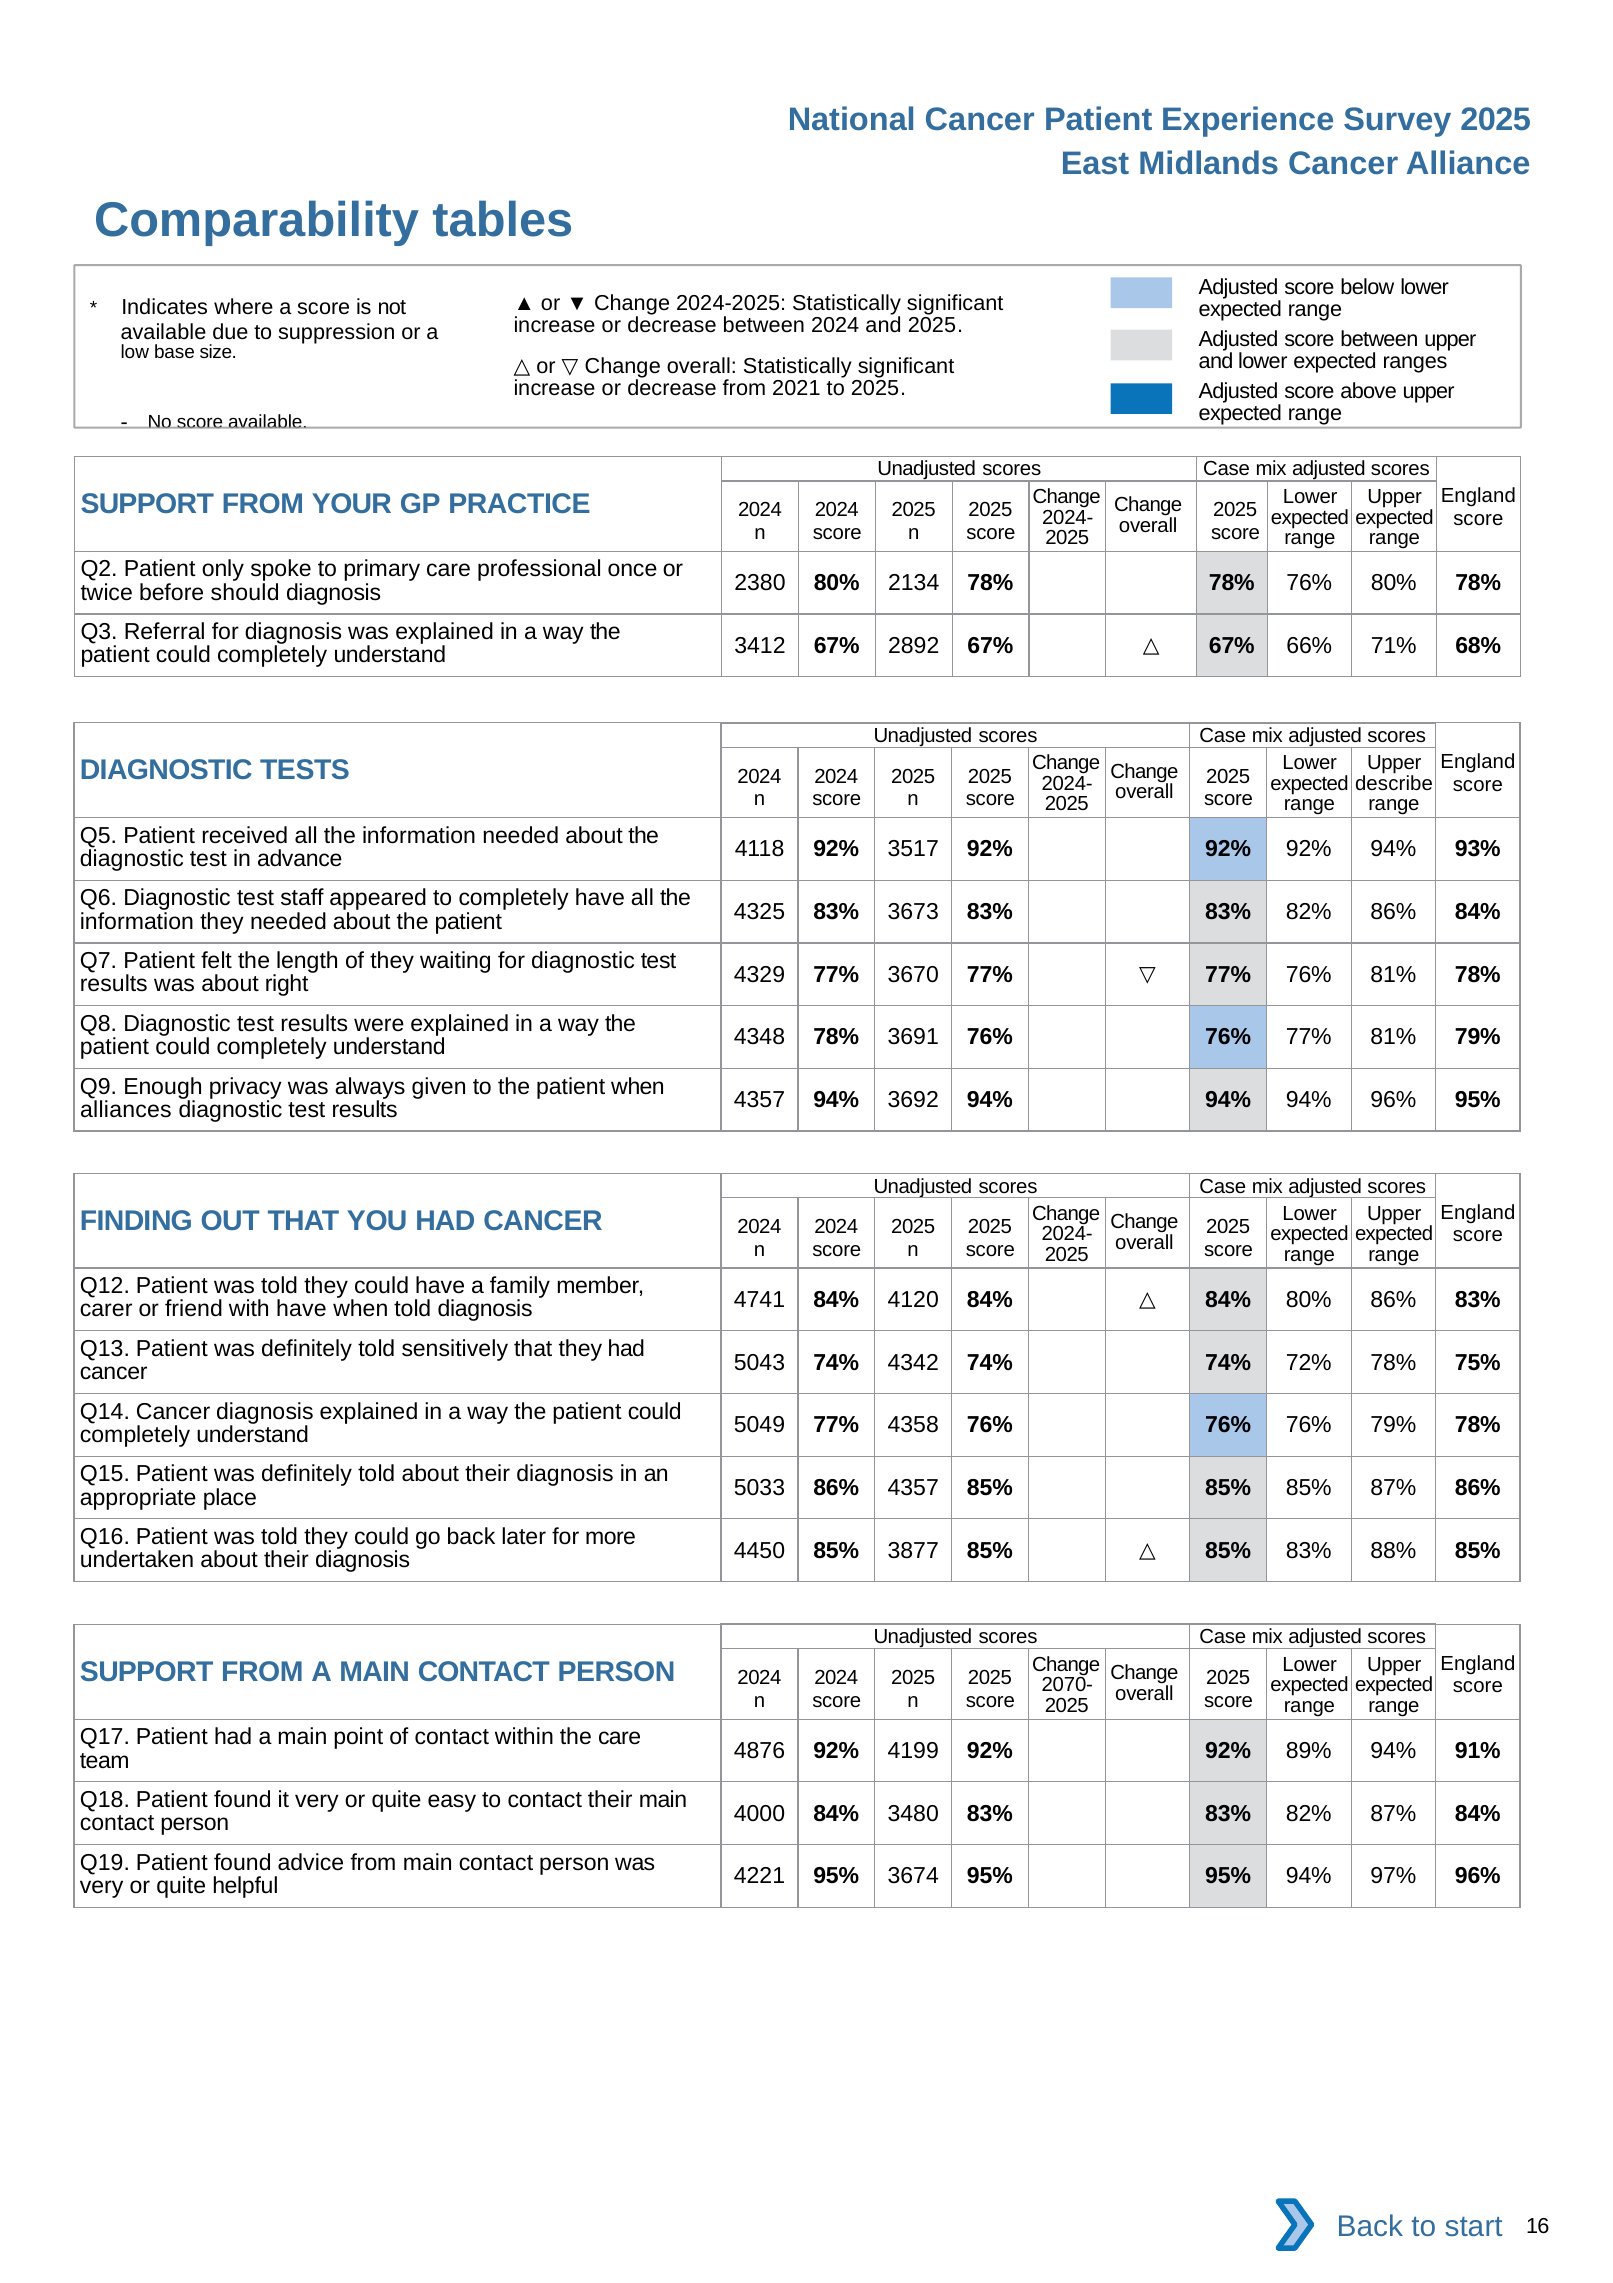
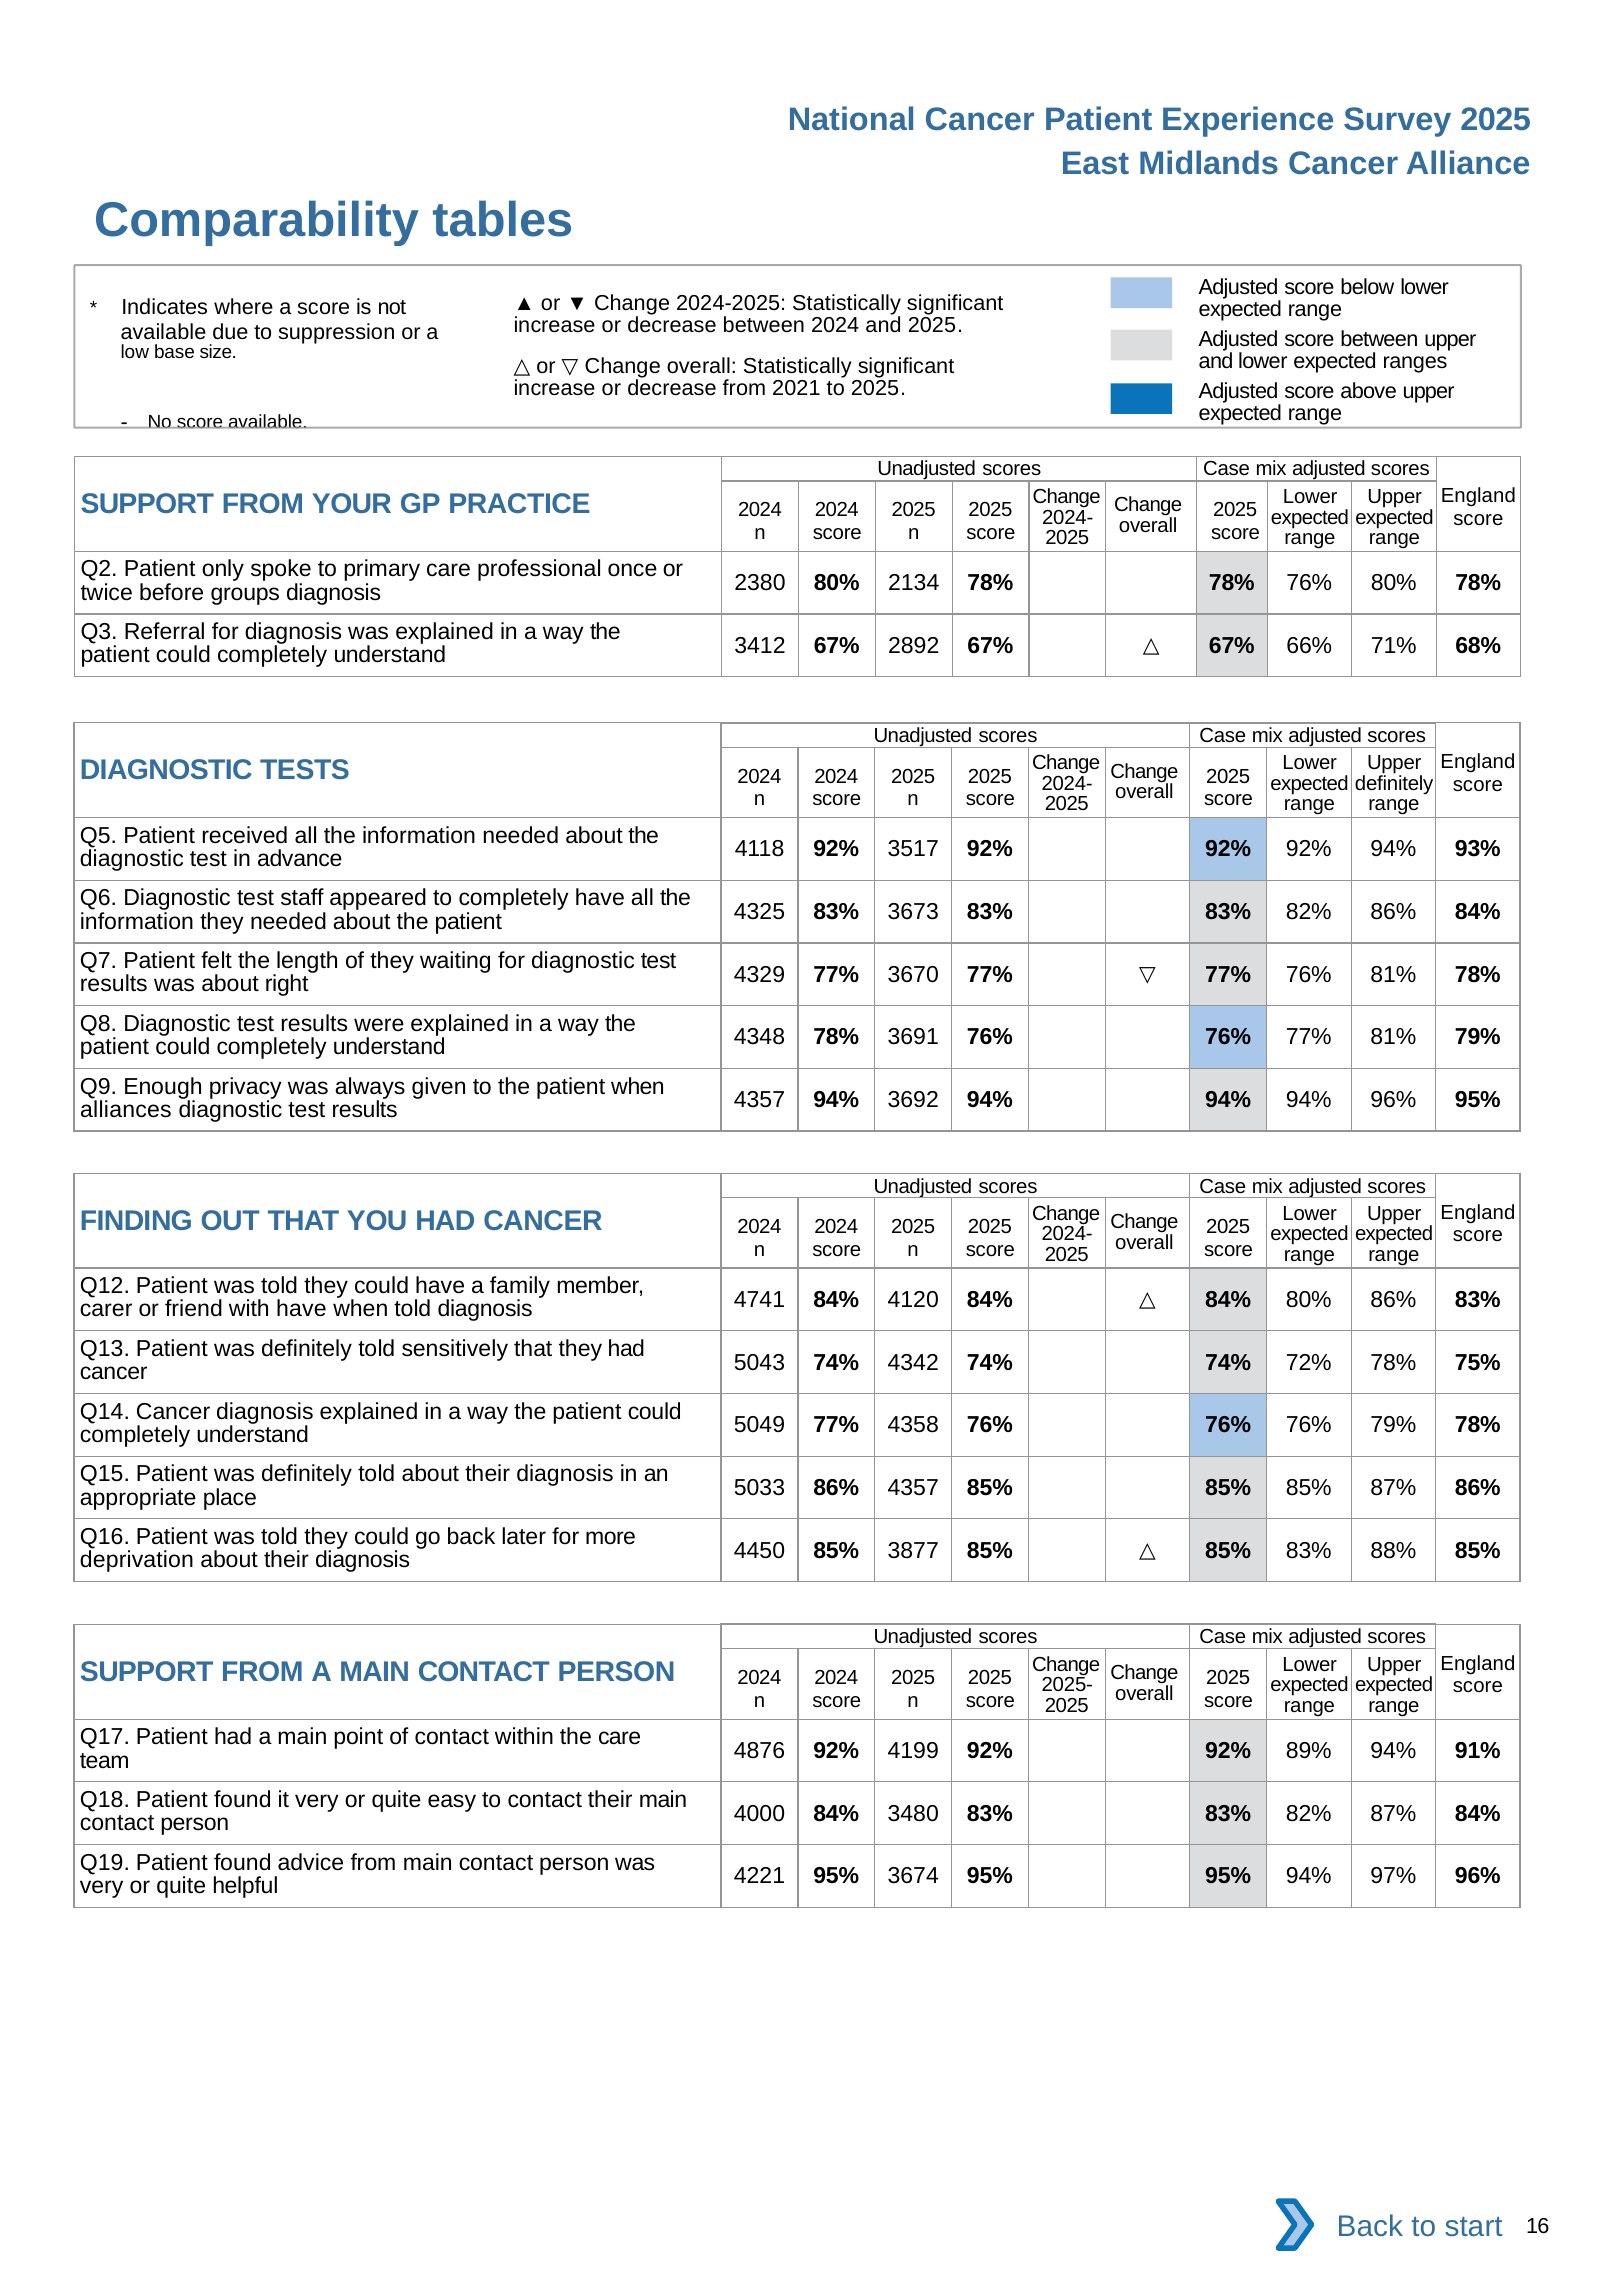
should: should -> groups (245, 593)
describe: describe -> definitely (1394, 783)
undertaken: undertaken -> deprivation (137, 1560)
2070-: 2070- -> 2025- (1067, 1685)
